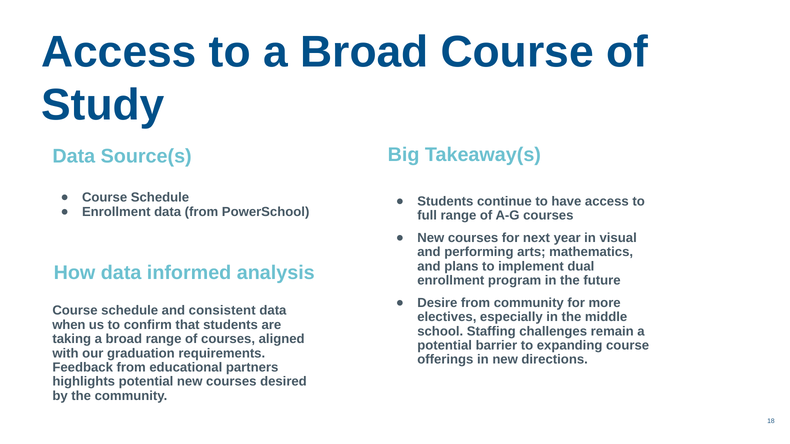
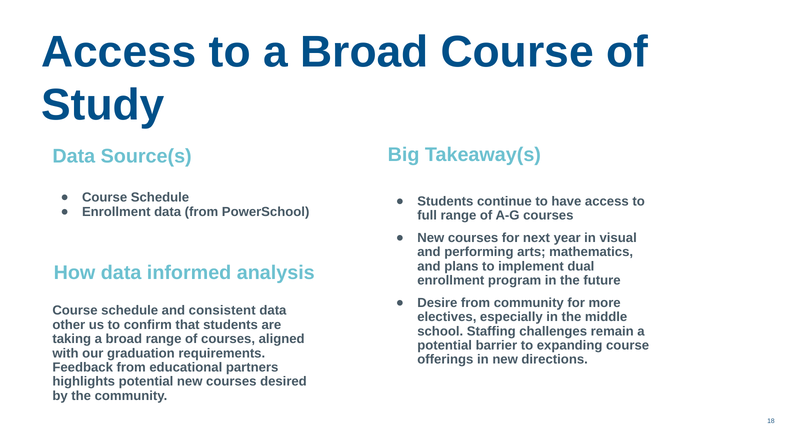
when: when -> other (69, 325)
